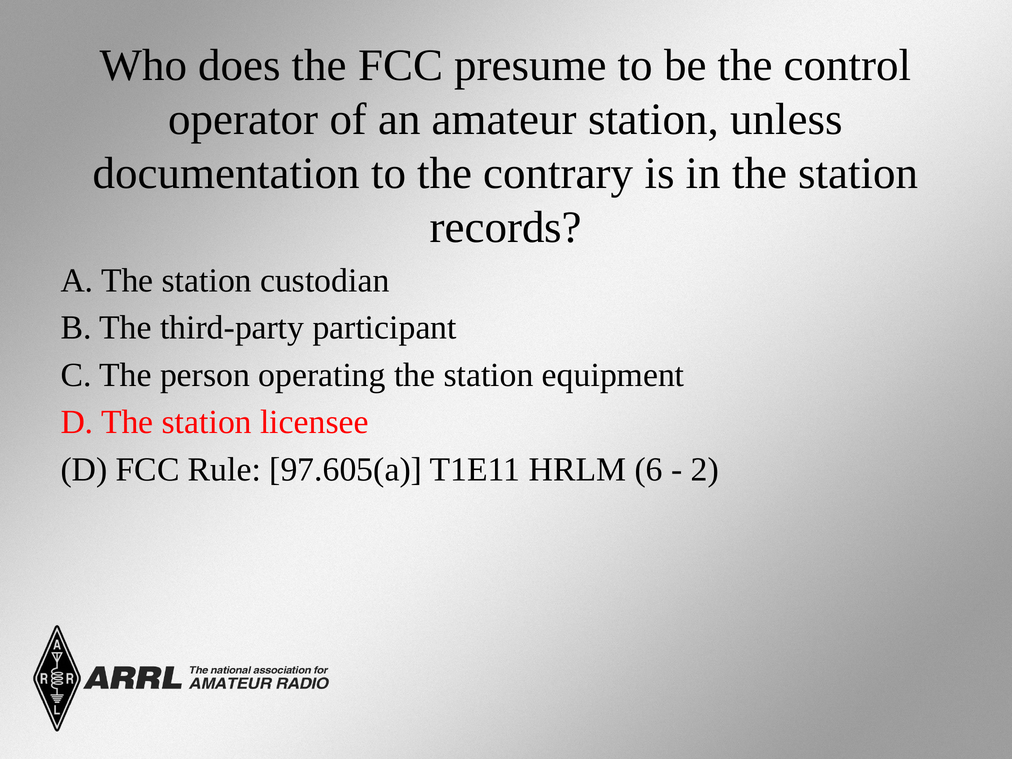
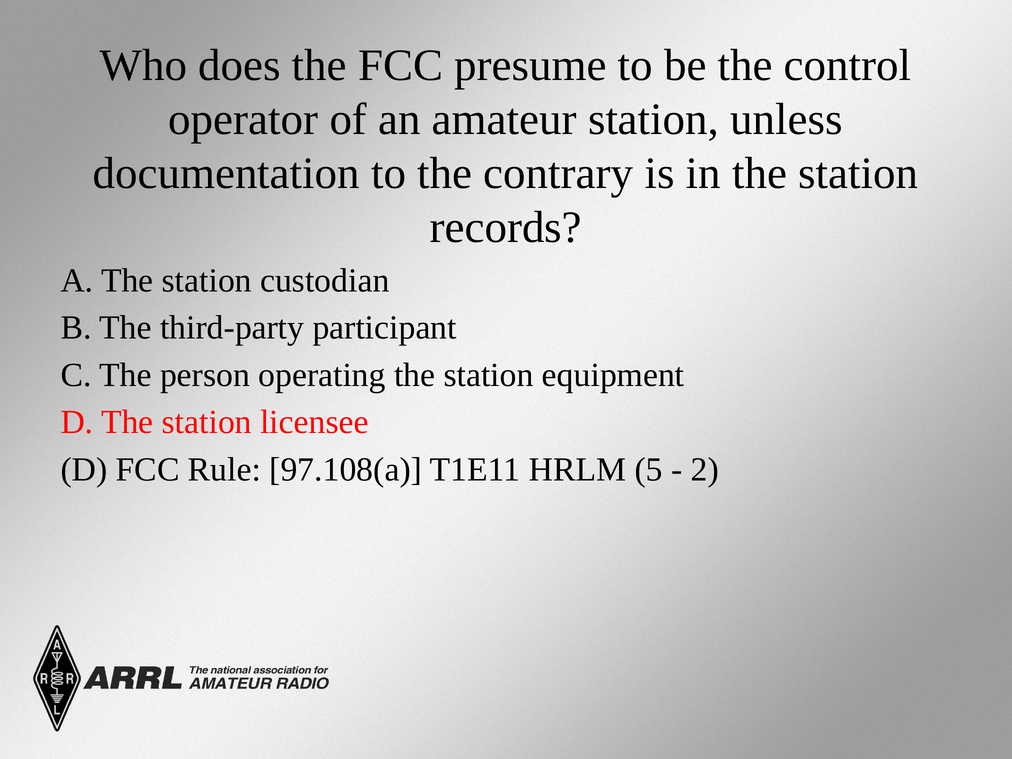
97.605(a: 97.605(a -> 97.108(a (346, 469)
6: 6 -> 5 (649, 469)
